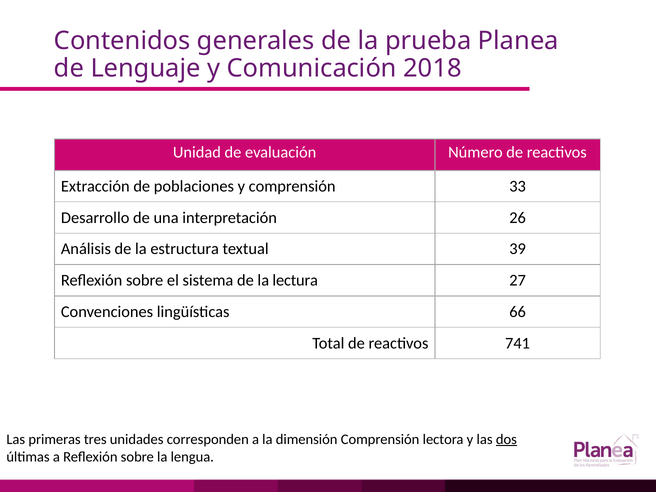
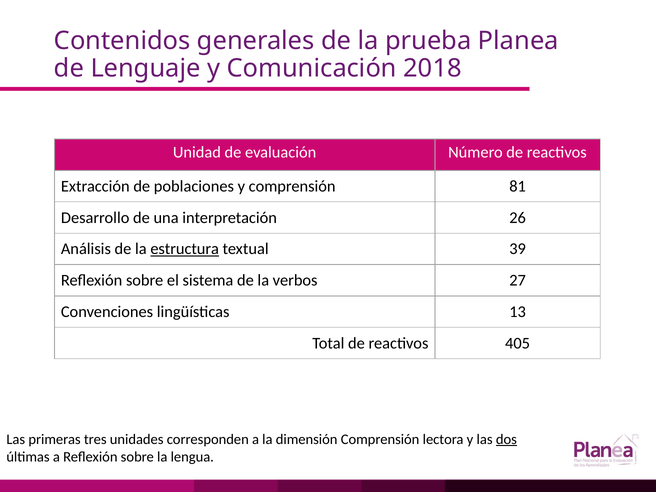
33: 33 -> 81 (518, 186)
estructura underline: none -> present (185, 249)
lectura: lectura -> verbos (295, 280)
66: 66 -> 13 (518, 312)
741: 741 -> 405 (518, 343)
